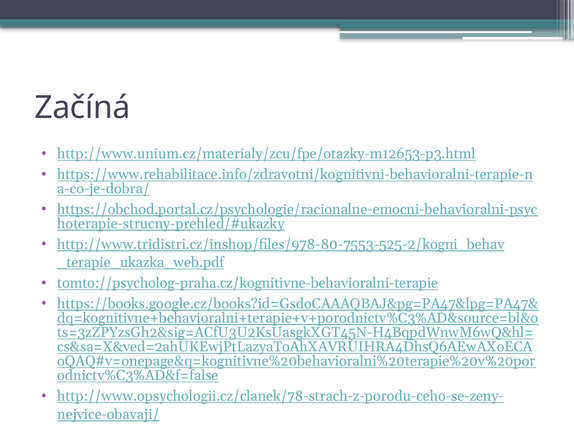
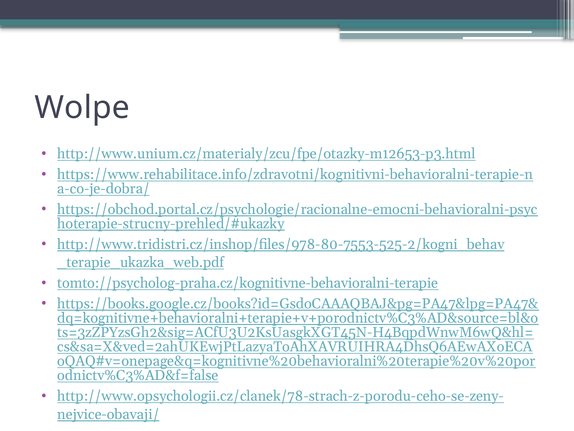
Začíná: Začíná -> Wolpe (82, 107)
